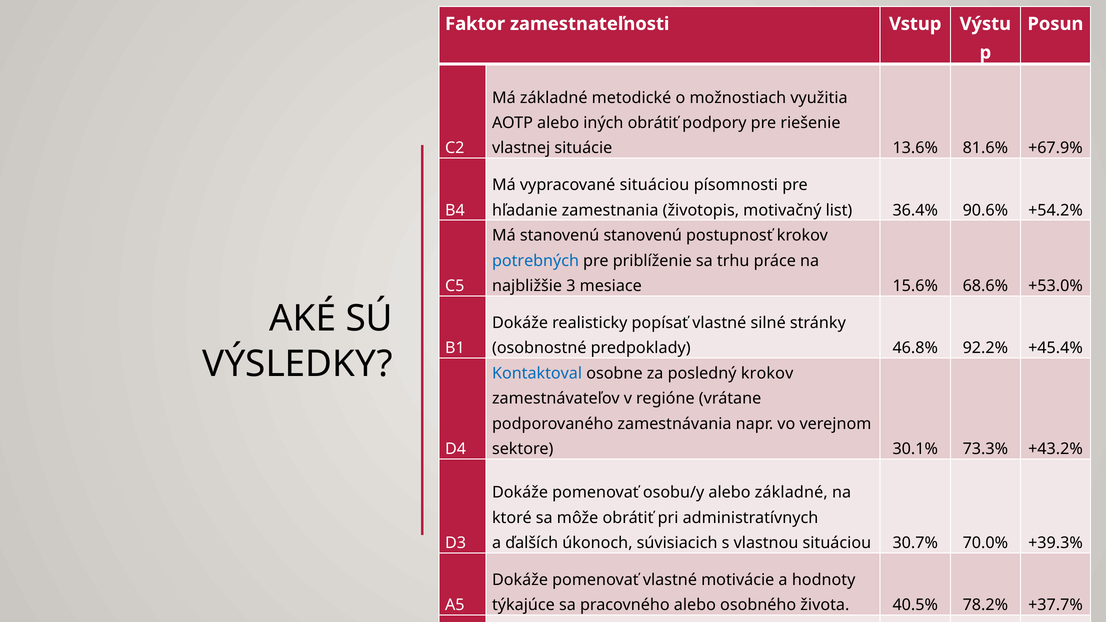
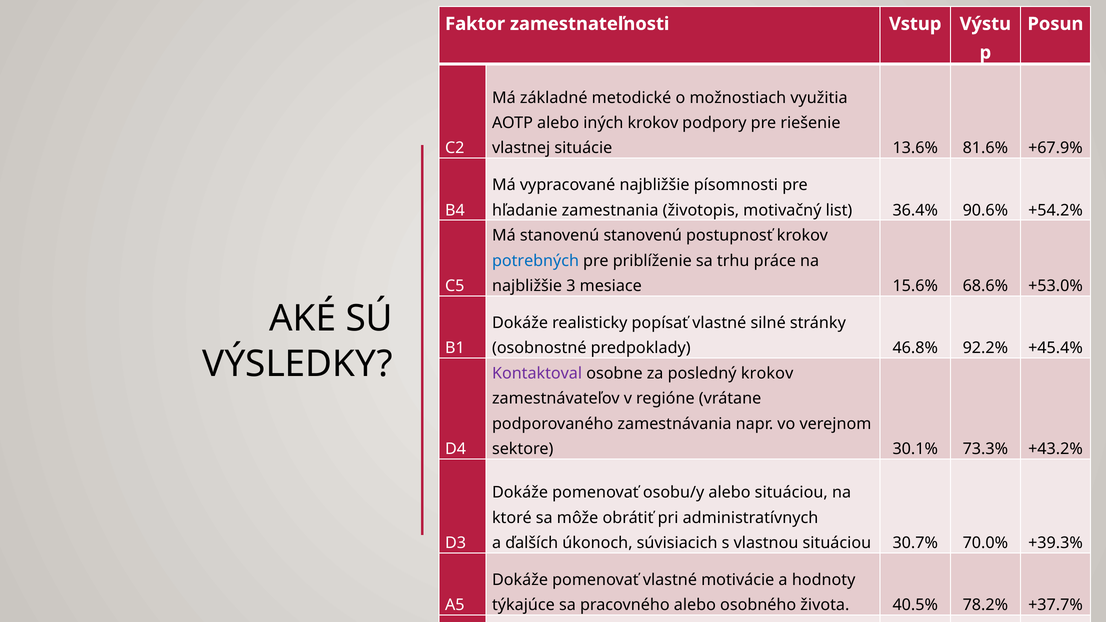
iných obrátiť: obrátiť -> krokov (653, 123)
vypracované situáciou: situáciou -> najbližšie (655, 185)
Kontaktoval colour: blue -> purple (537, 373)
alebo základné: základné -> situáciou (791, 493)
